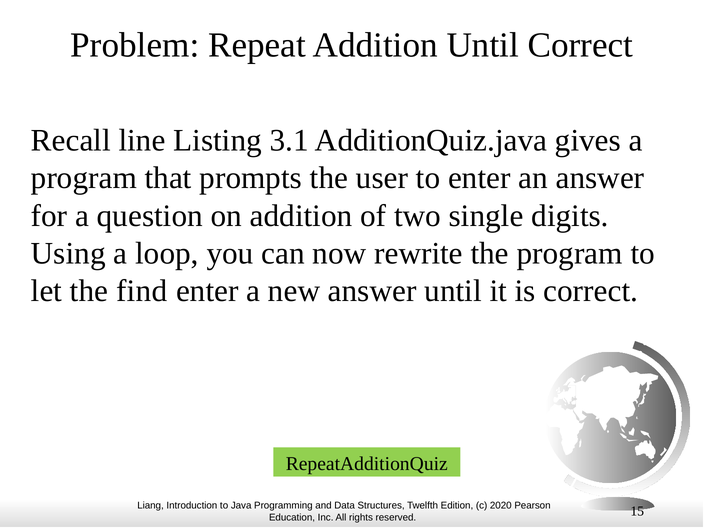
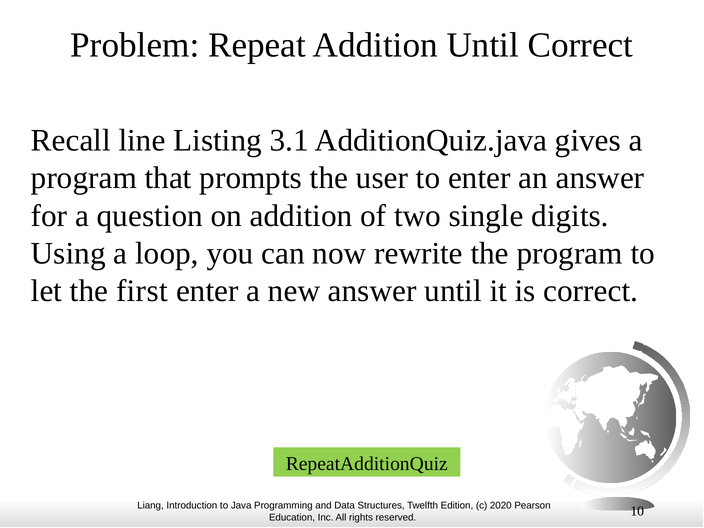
find: find -> first (142, 291)
15: 15 -> 10 (637, 511)
